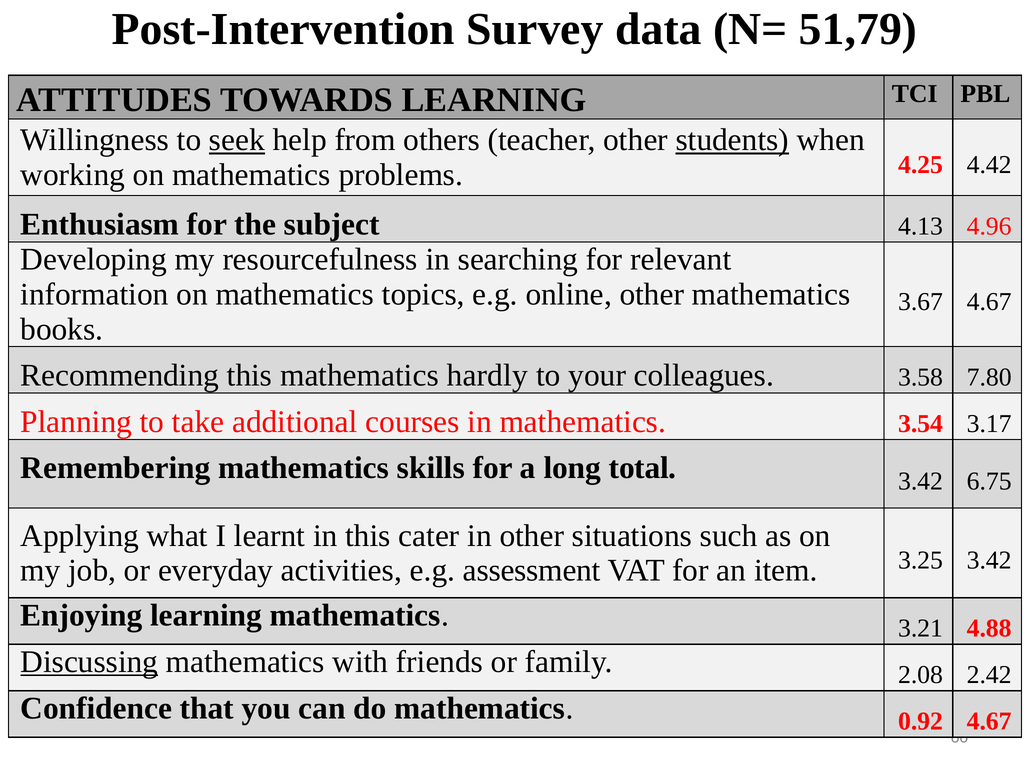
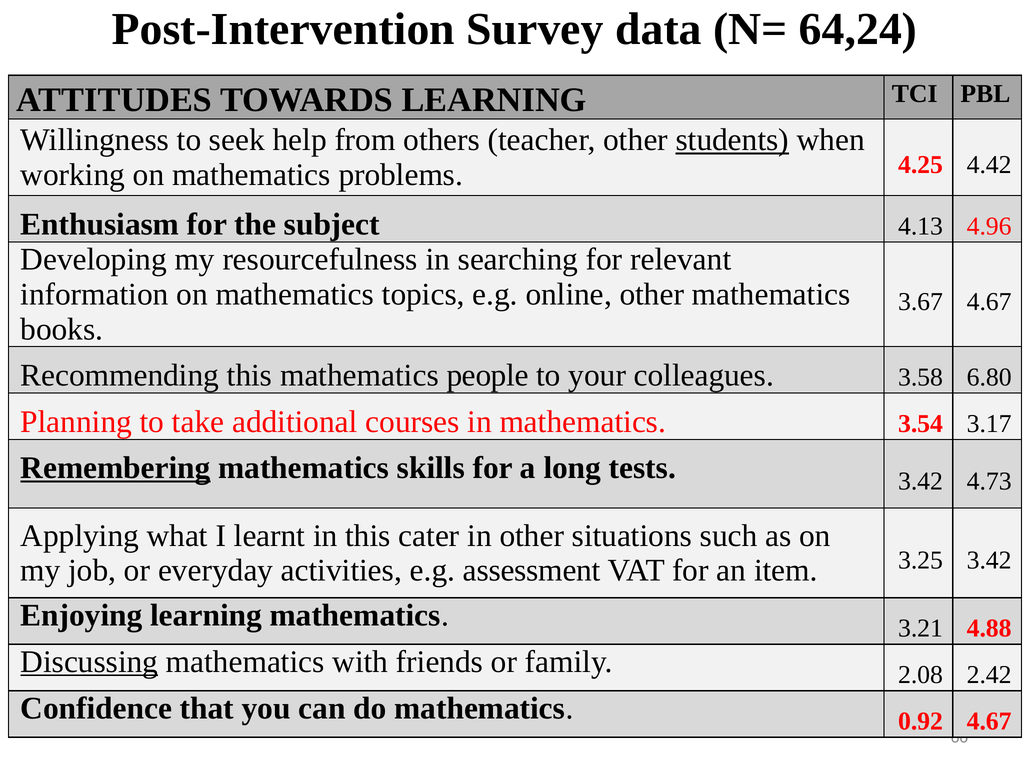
51,79: 51,79 -> 64,24 (858, 29)
seek underline: present -> none (237, 140)
hardly: hardly -> people (488, 376)
7.80: 7.80 -> 6.80 (989, 377)
Remembering underline: none -> present (115, 468)
total: total -> tests (642, 468)
6.75: 6.75 -> 4.73 (989, 481)
